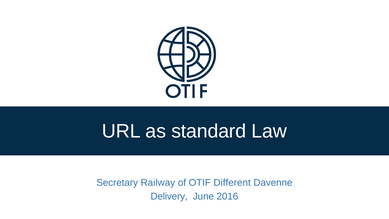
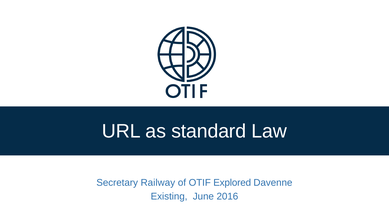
Different: Different -> Explored (232, 183)
Delivery: Delivery -> Existing (169, 196)
